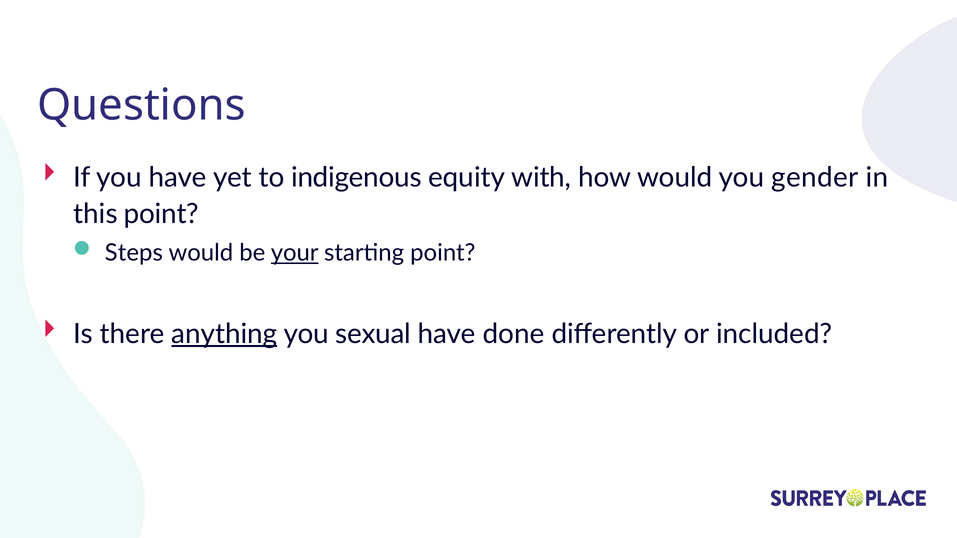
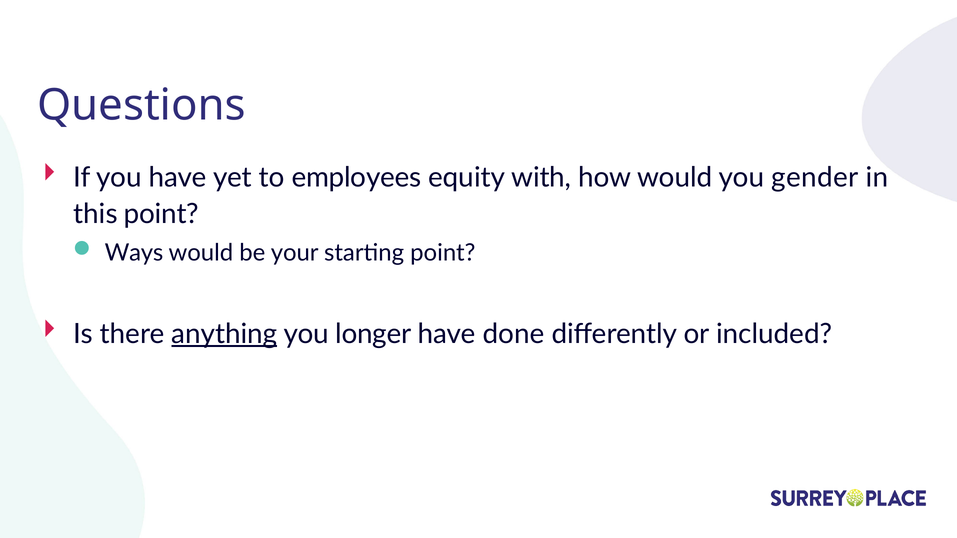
indigenous: indigenous -> employees (356, 177)
Steps: Steps -> Ways (134, 253)
your underline: present -> none (295, 253)
sexual: sexual -> longer (373, 334)
